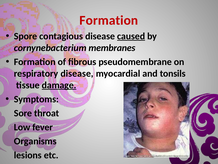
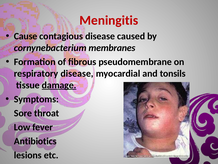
Formation: Formation -> Meningitis (109, 20)
Spore: Spore -> Cause (26, 36)
caused underline: present -> none (131, 36)
Organisms: Organisms -> Antibiotics (35, 141)
